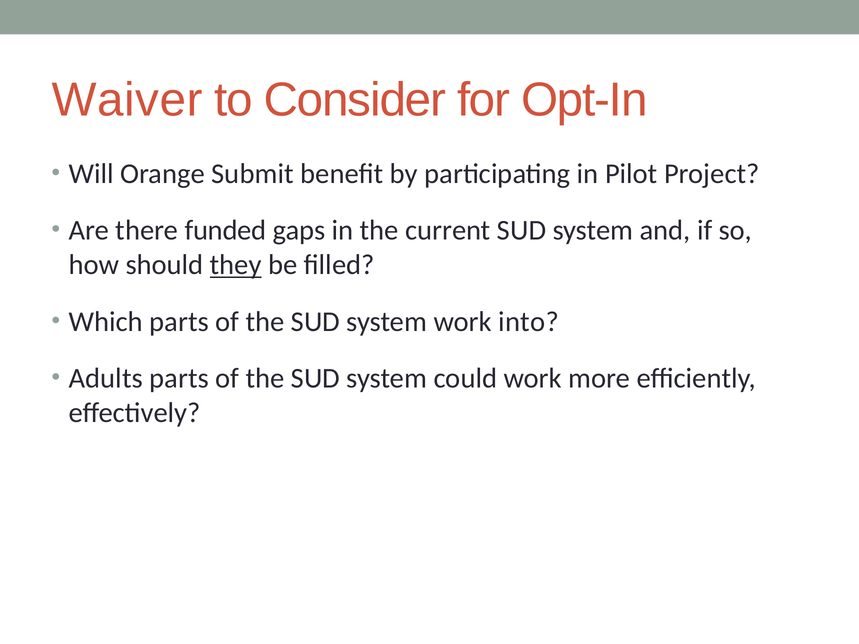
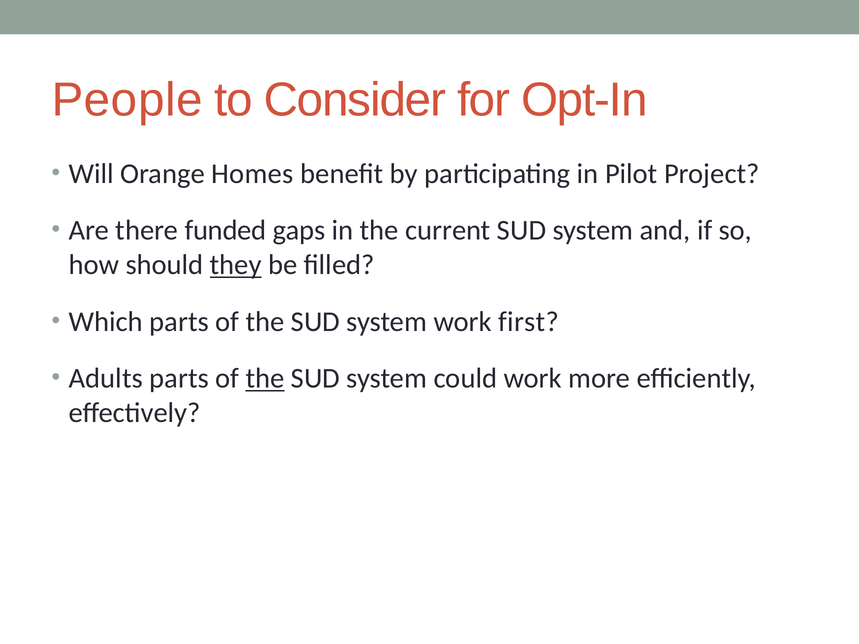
Waiver: Waiver -> People (127, 100)
Submit: Submit -> Homes (252, 174)
into: into -> first (529, 322)
the underline: none -> present (265, 379)
